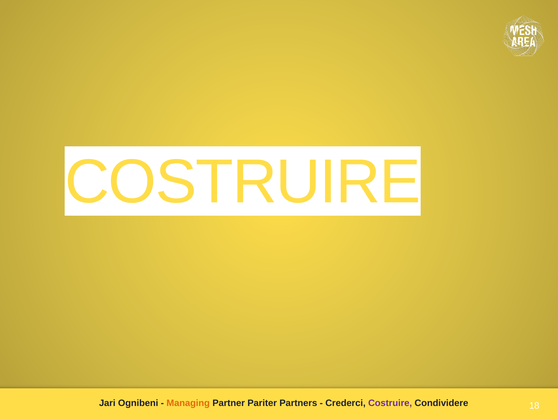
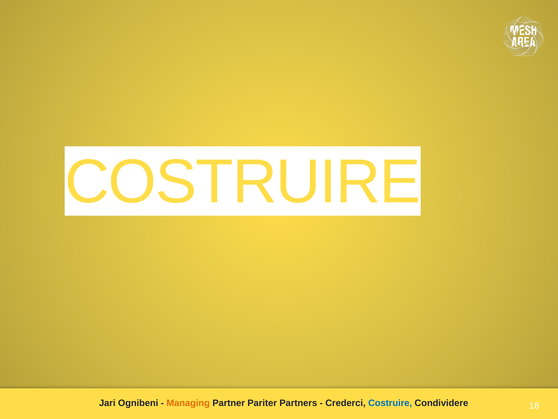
Costruire colour: purple -> blue (390, 403)
